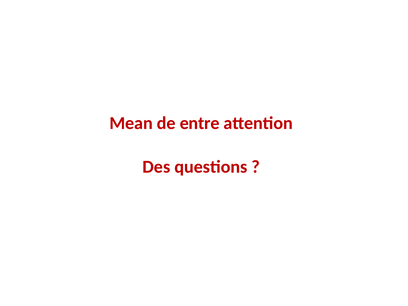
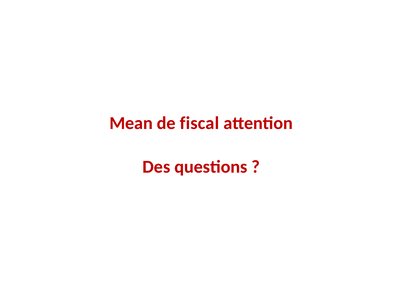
entre: entre -> fiscal (200, 123)
